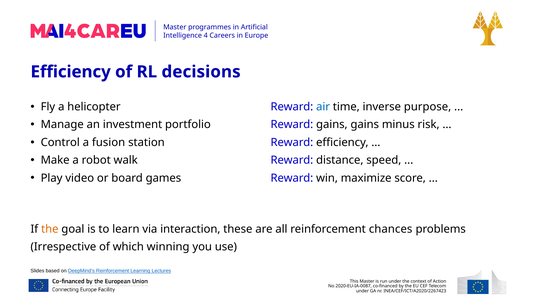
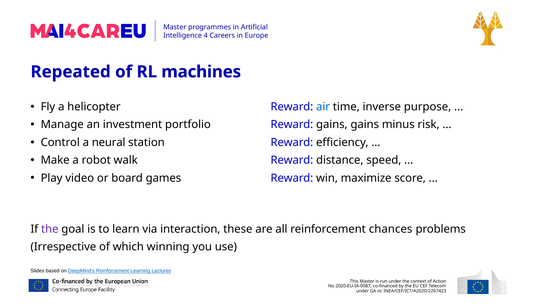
Efficiency: Efficiency -> Repeated (71, 72)
decisions: decisions -> machines (201, 72)
fusion: fusion -> neural (109, 143)
the colour: orange -> purple (50, 229)
